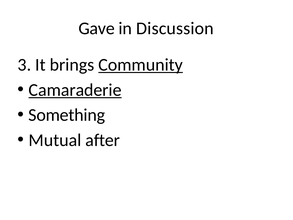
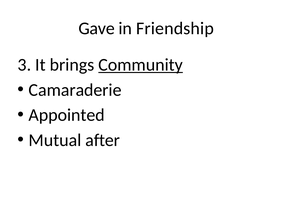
Discussion: Discussion -> Friendship (175, 28)
Camaraderie underline: present -> none (75, 90)
Something: Something -> Appointed (67, 115)
